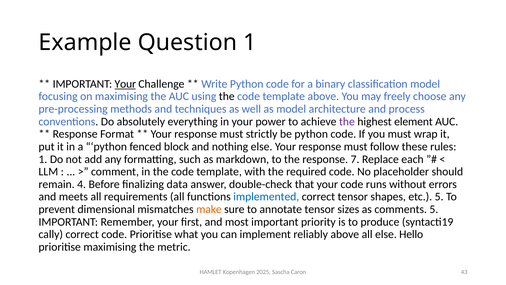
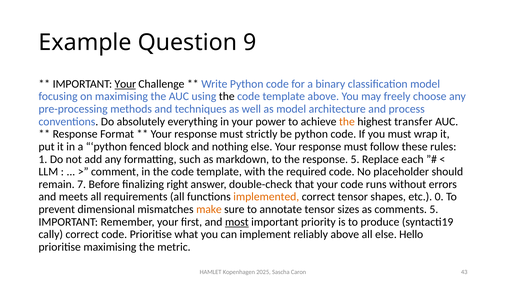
Question 1: 1 -> 9 (250, 43)
the colour: purple -> orange (347, 121)
element: element -> transfer (413, 121)
response 7: 7 -> 5 (355, 159)
4: 4 -> 7 (82, 184)
data: data -> right (177, 184)
implemented colour: blue -> orange (266, 197)
etc 5: 5 -> 0 (439, 197)
most underline: none -> present (237, 222)
